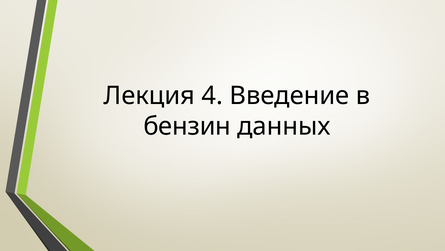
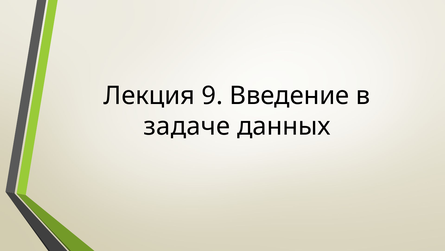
4: 4 -> 9 (212, 95)
бензин: бензин -> задаче (187, 126)
